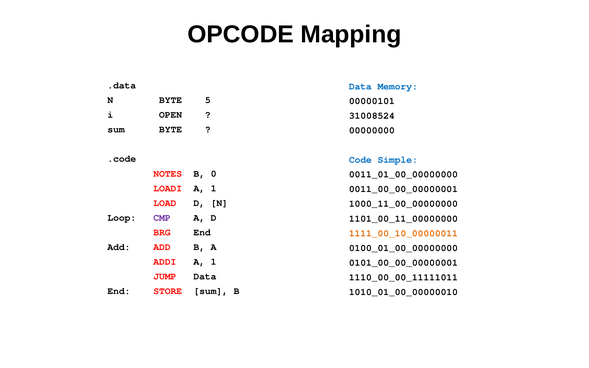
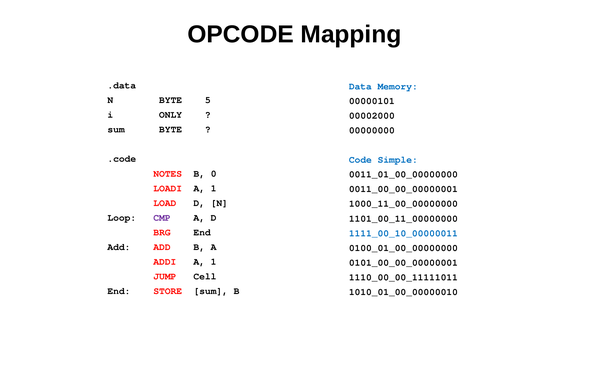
OPEN: OPEN -> ONLY (171, 115)
31008524: 31008524 -> 00002000 (372, 116)
1111_00_10_00000011 colour: orange -> blue (403, 233)
JUMP Data: Data -> Cell (205, 277)
